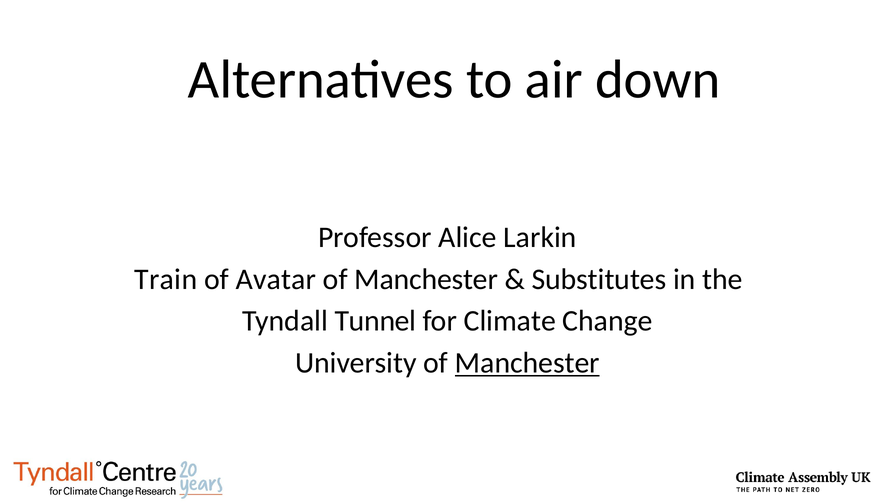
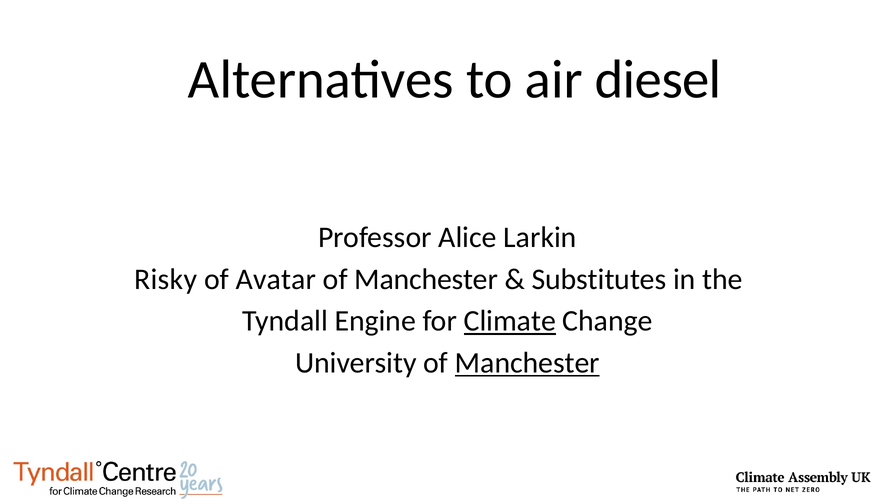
down: down -> diesel (658, 80)
Train: Train -> Risky (166, 279)
Tunnel: Tunnel -> Engine (375, 321)
Climate underline: none -> present (510, 321)
